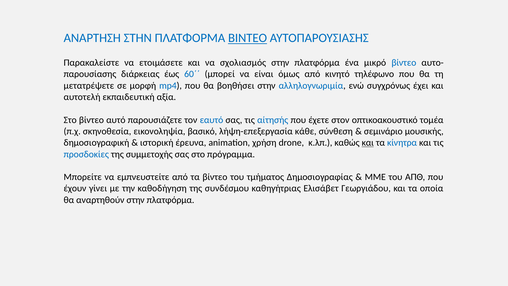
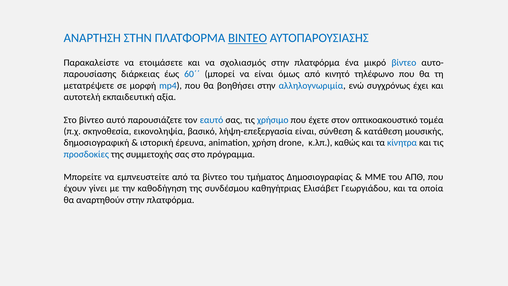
αίτησής: αίτησής -> χρήσιμο (273, 120)
λήψη-επεξεργασία κάθε: κάθε -> είναι (306, 131)
σεμινάριο: σεμινάριο -> κατάθεση (383, 131)
και underline: present -> none (368, 143)
